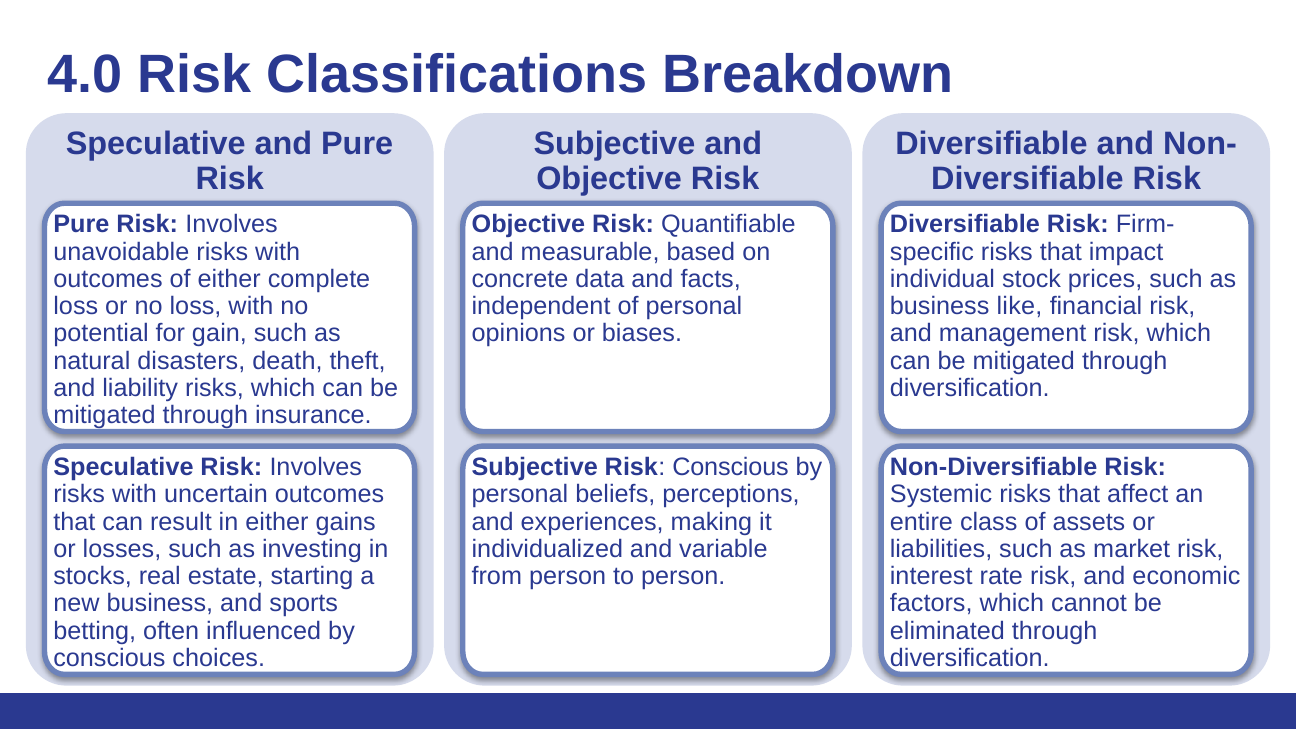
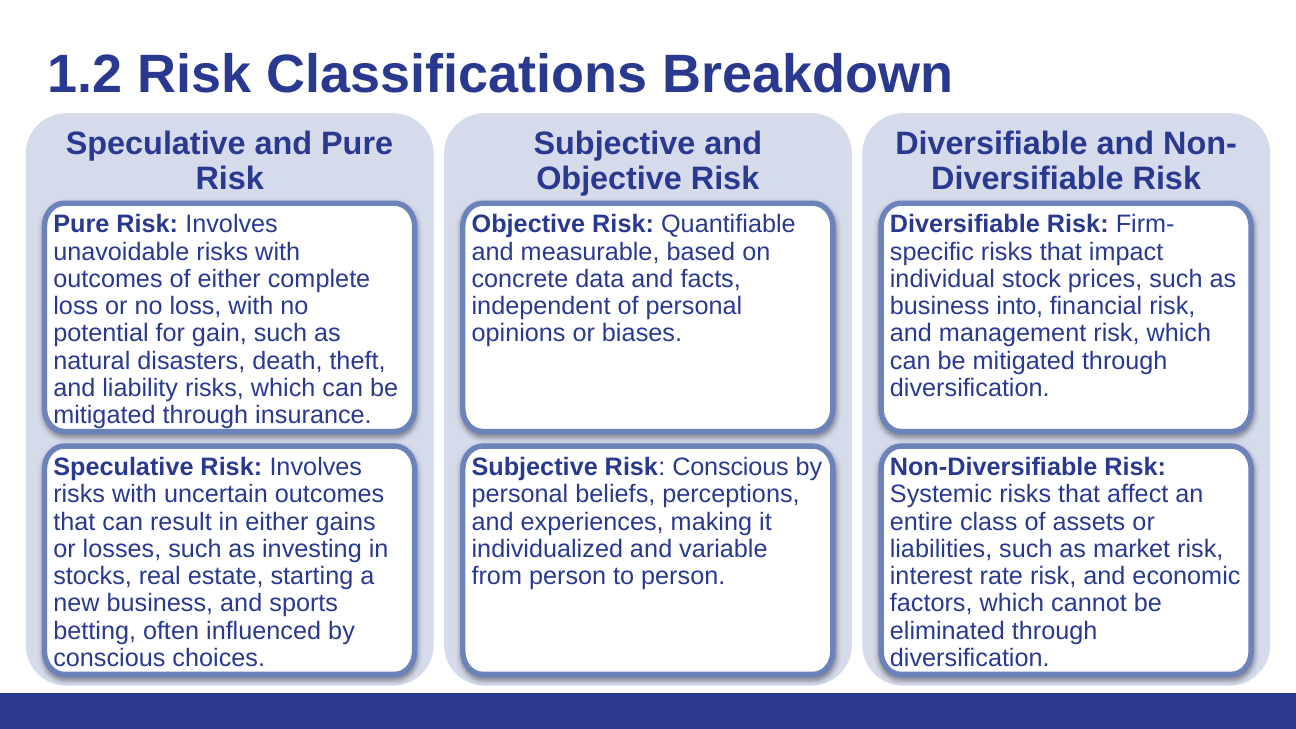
4.0: 4.0 -> 1.2 (85, 75)
like: like -> into (1020, 306)
